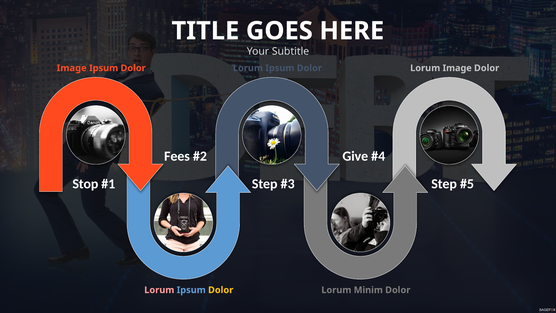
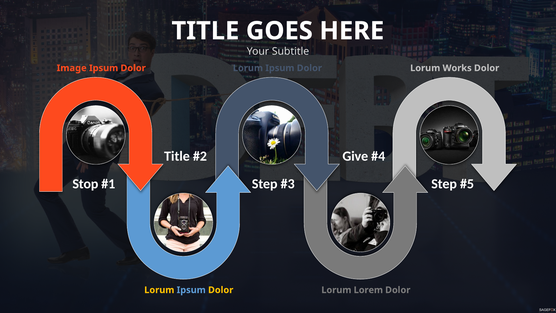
Lorum Image: Image -> Works (457, 68)
Fees: Fees -> Title (177, 156)
Lorum colour: pink -> yellow (159, 290)
Minim: Minim -> Lorem (368, 290)
